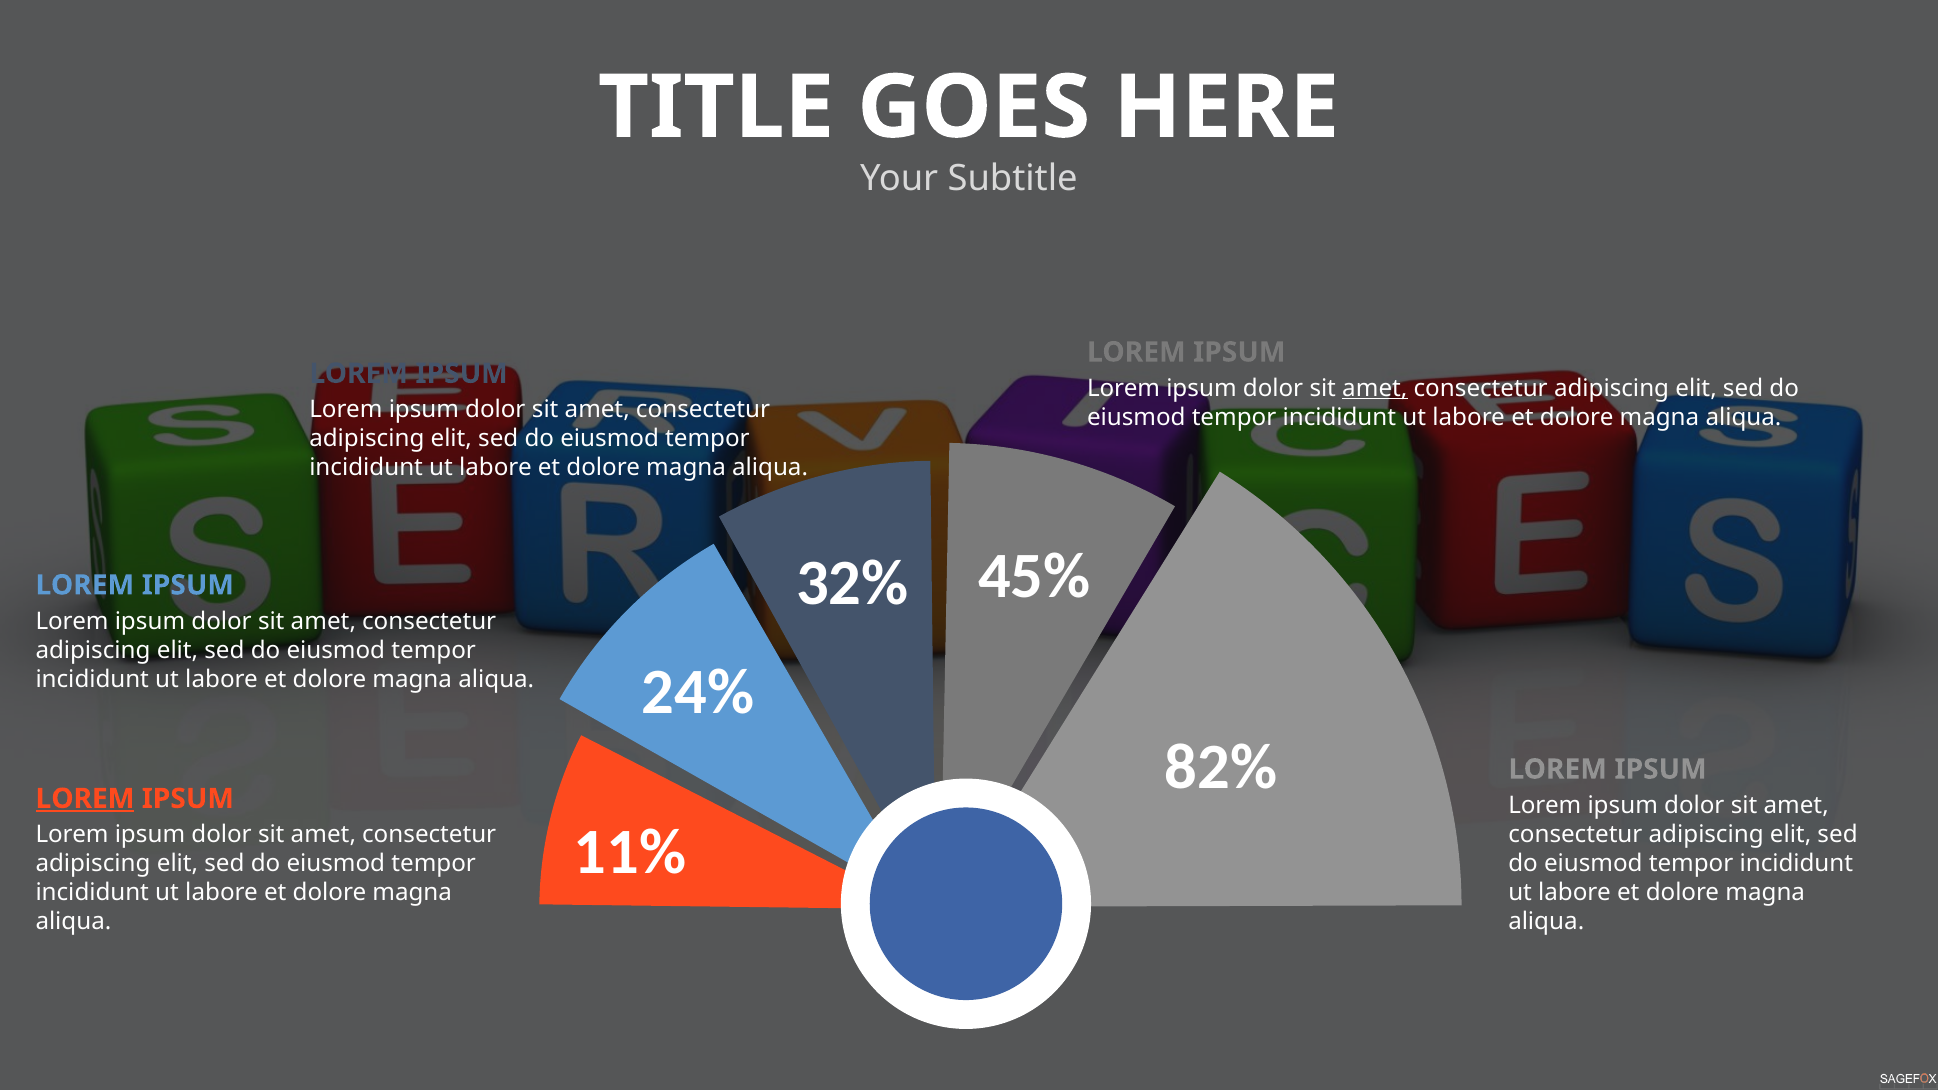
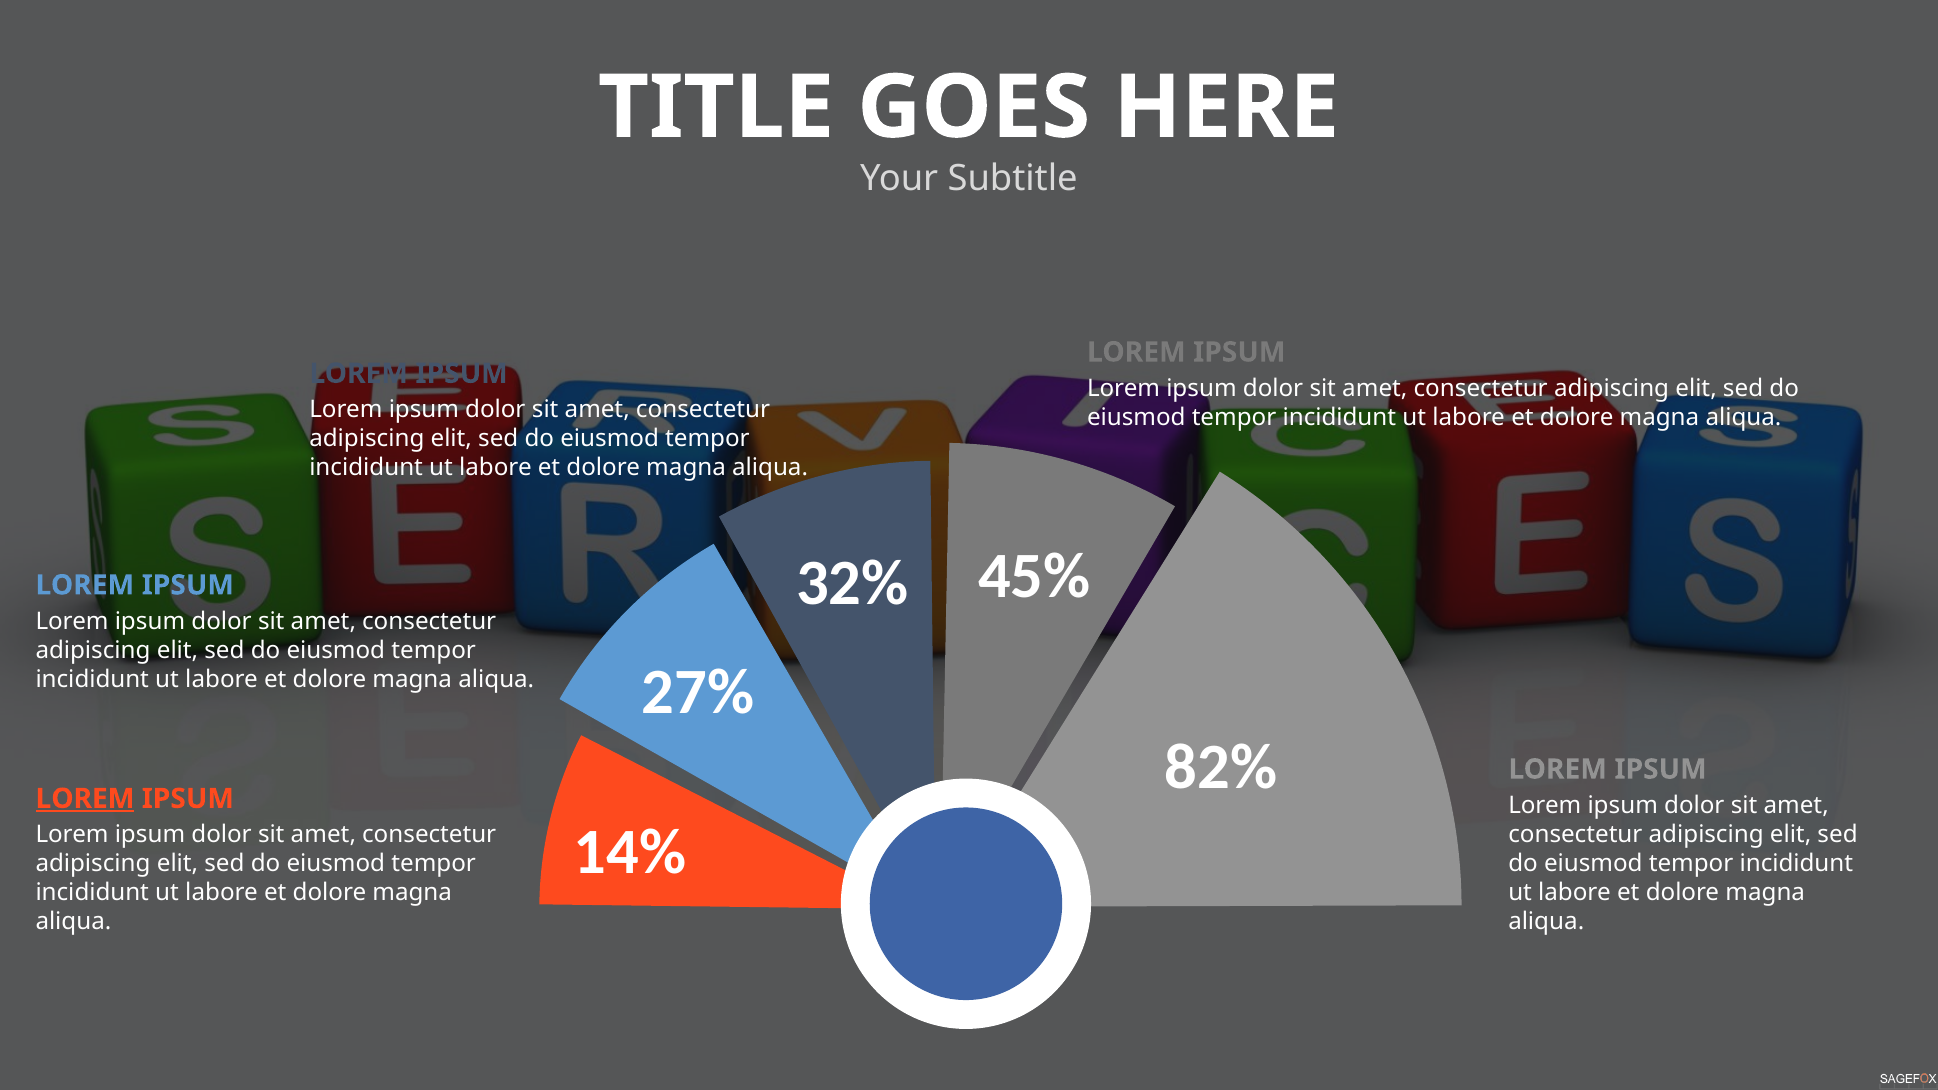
amet underline: present -> none (1375, 388)
24%: 24% -> 27% (698, 692)
11%: 11% -> 14% (630, 852)
